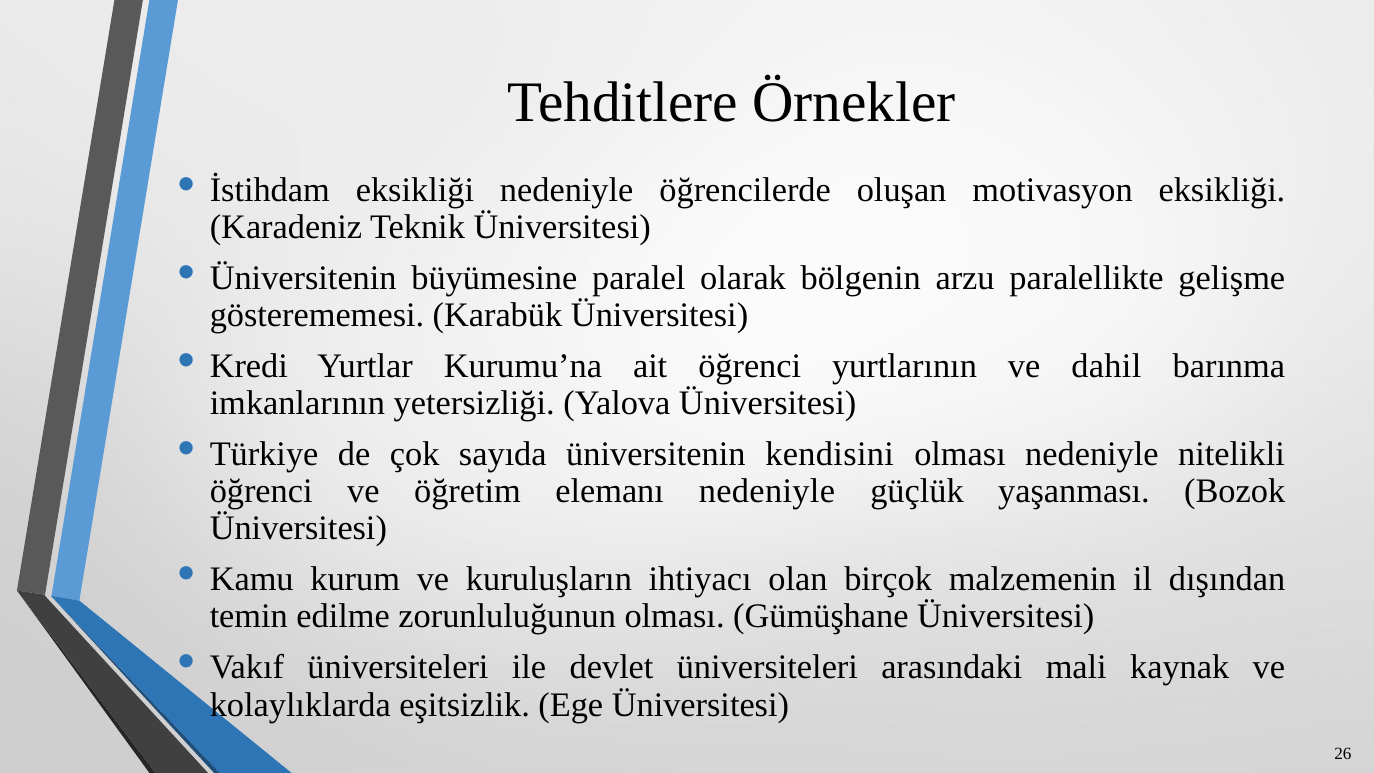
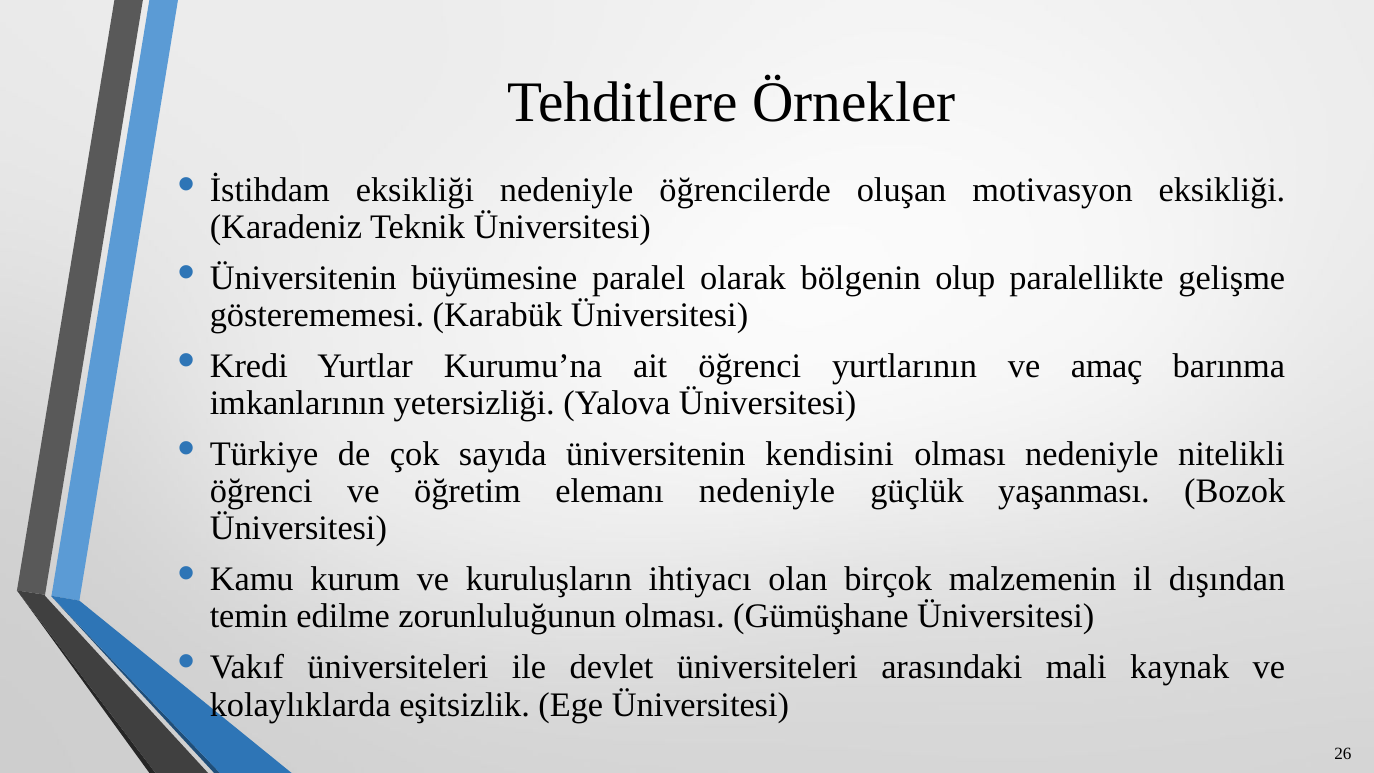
arzu: arzu -> olup (965, 278)
dahil: dahil -> amaç (1107, 366)
